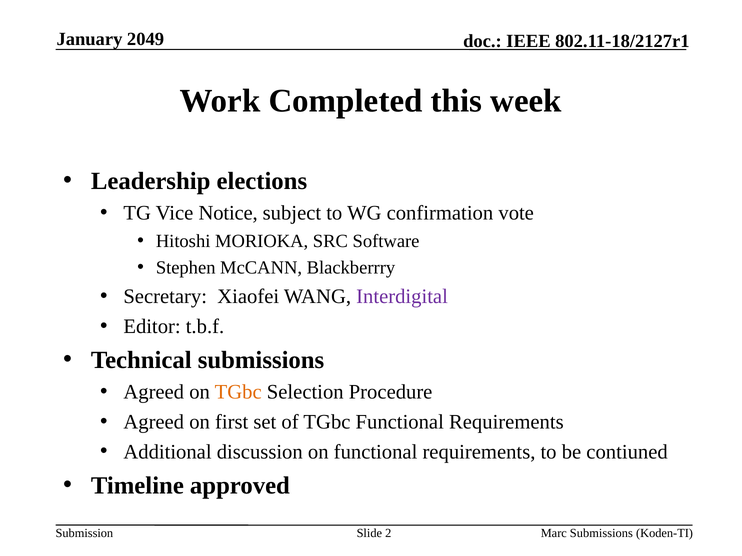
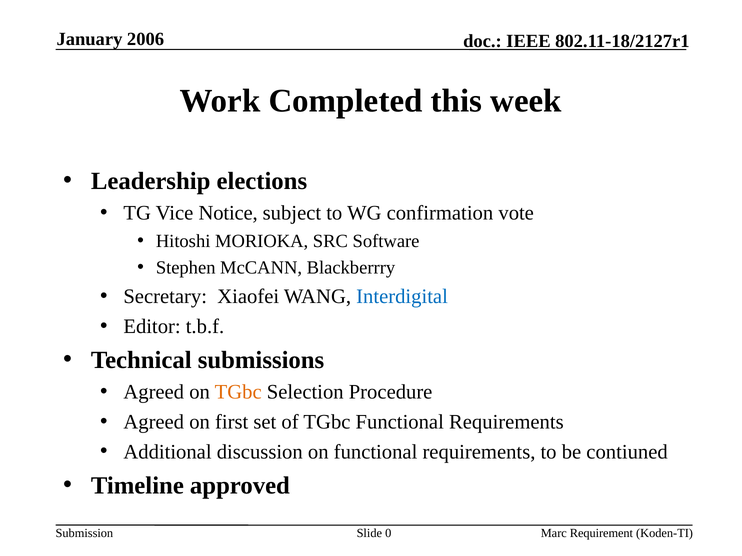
2049: 2049 -> 2006 (146, 39)
Interdigital colour: purple -> blue (402, 297)
2: 2 -> 0 (388, 534)
Marc Submissions: Submissions -> Requirement (601, 534)
